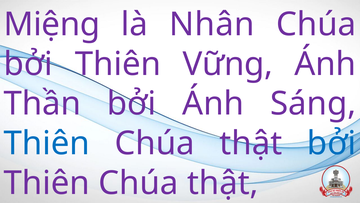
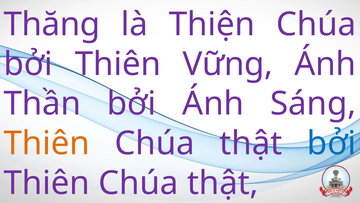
Miệng: Miệng -> Thăng (52, 24)
Nhân: Nhân -> Thiện (212, 24)
Thiên colour: blue -> orange (47, 143)
